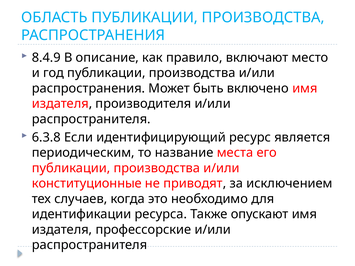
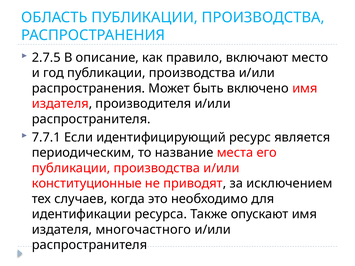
8.4.9: 8.4.9 -> 2.7.5 (46, 58)
6.3.8: 6.3.8 -> 7.7.1 (46, 138)
профессорские: профессорские -> многочастного (143, 230)
